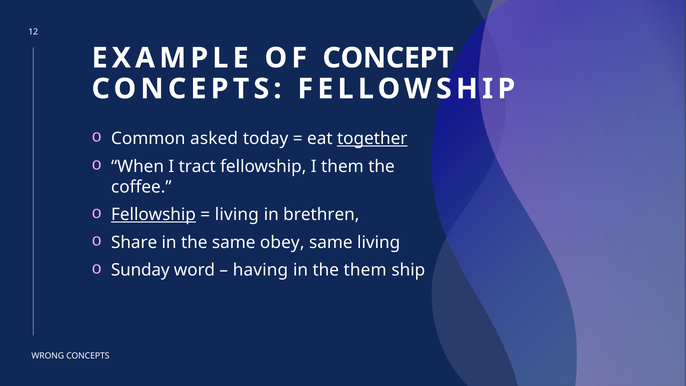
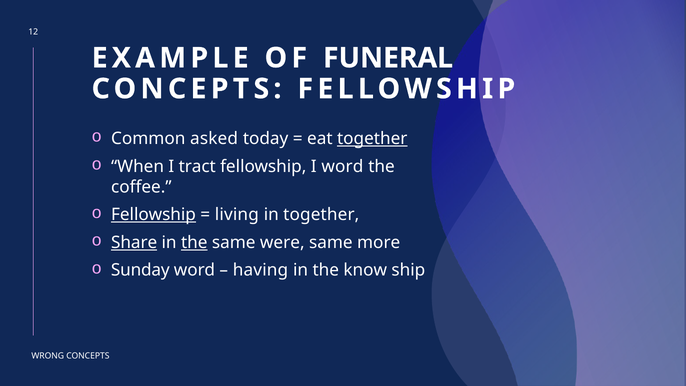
CONCEPT: CONCEPT -> FUNERAL (388, 58)
I them: them -> word (342, 166)
in brethren: brethren -> together (321, 215)
Share underline: none -> present (134, 242)
the underline: none -> present (194, 242)
obey: obey -> were (282, 242)
same living: living -> more (379, 242)
the them: them -> know (365, 270)
